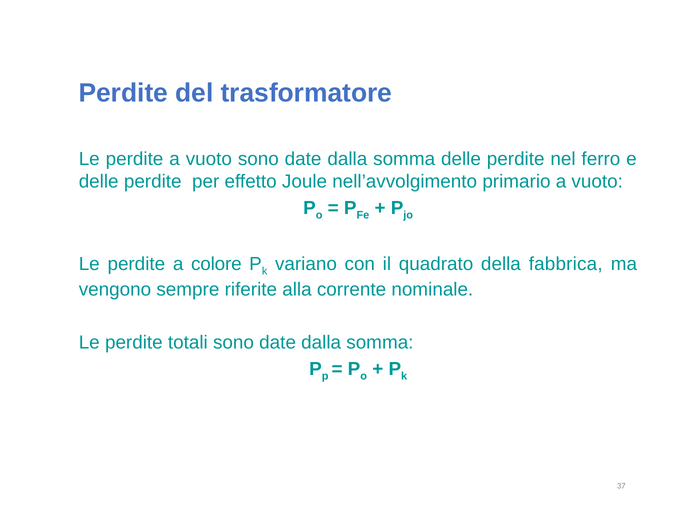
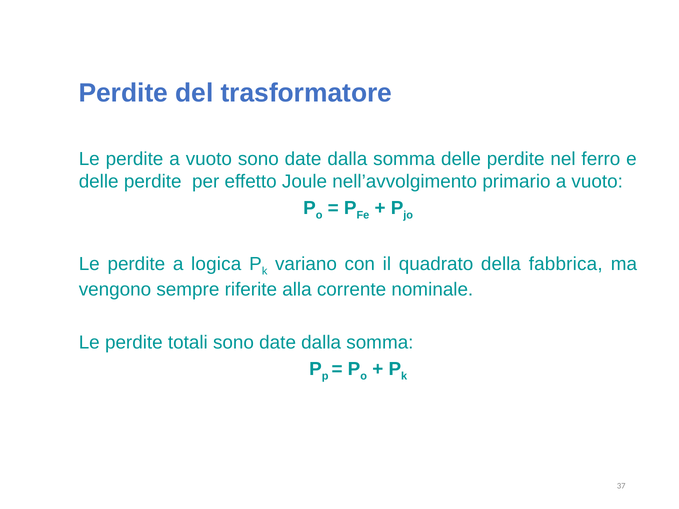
colore: colore -> logica (216, 264)
